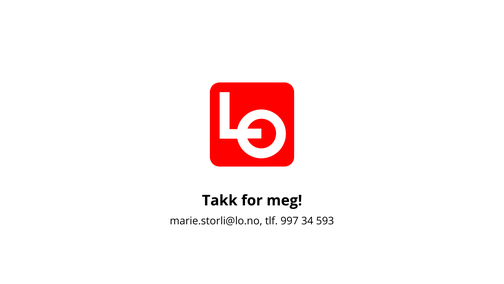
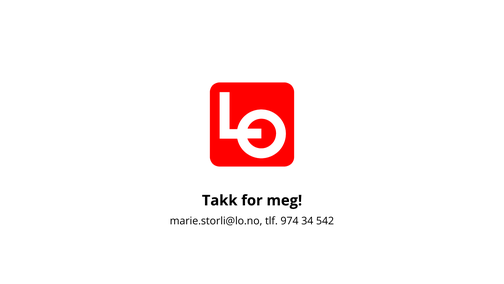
997: 997 -> 974 (290, 221)
593: 593 -> 542 (325, 221)
